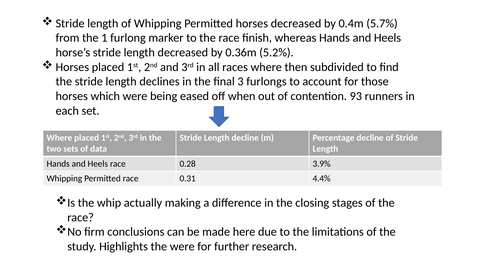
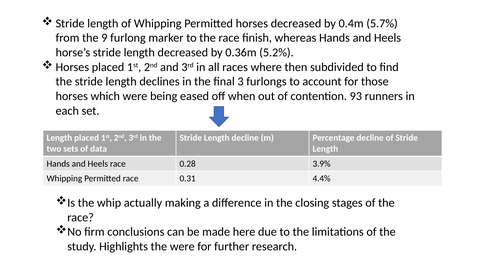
1: 1 -> 9 (104, 38)
Where: Where -> Length (59, 138)
